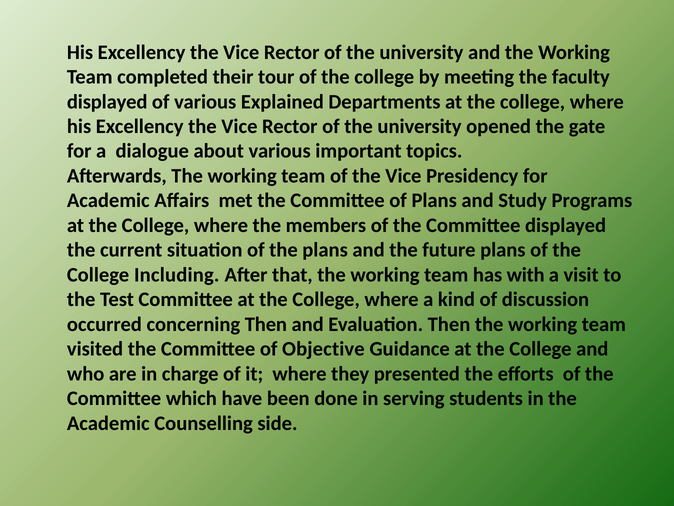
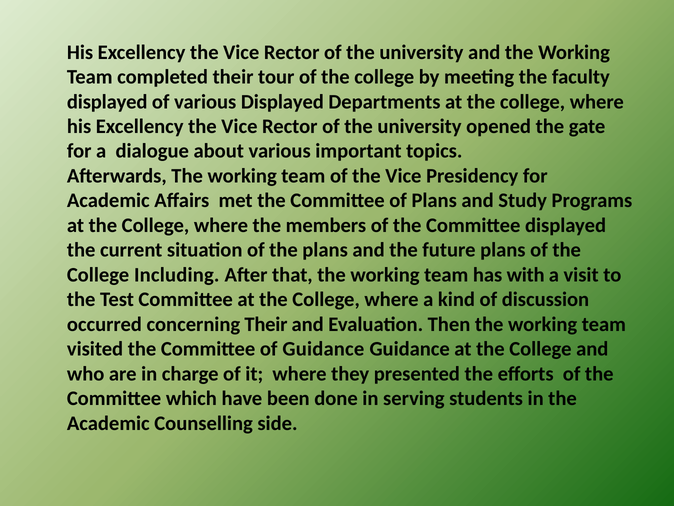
various Explained: Explained -> Displayed (282, 102)
concerning Then: Then -> Their (266, 324)
of Objective: Objective -> Guidance (323, 349)
